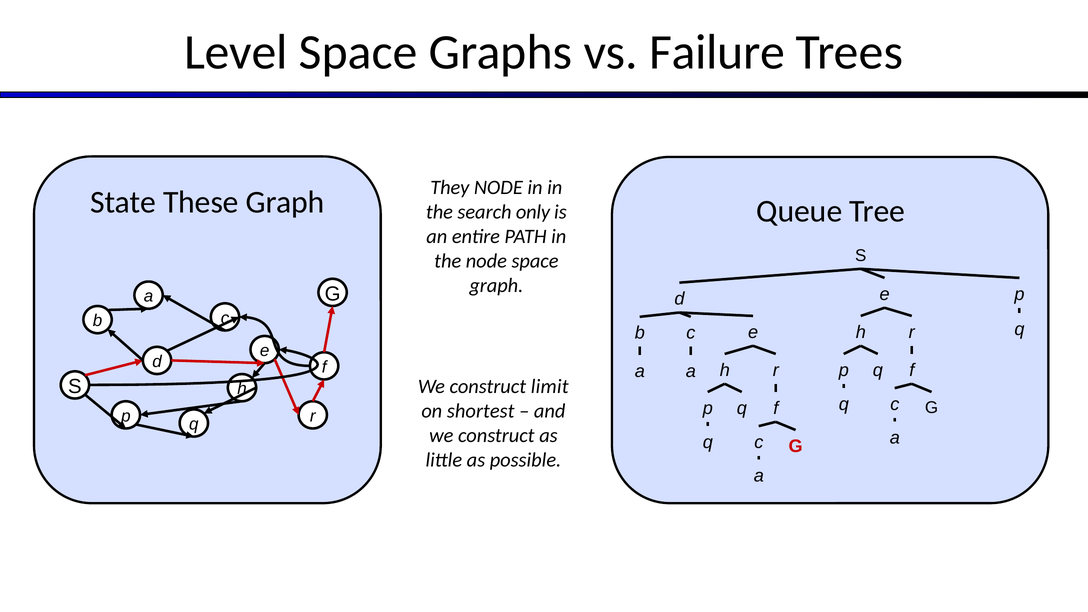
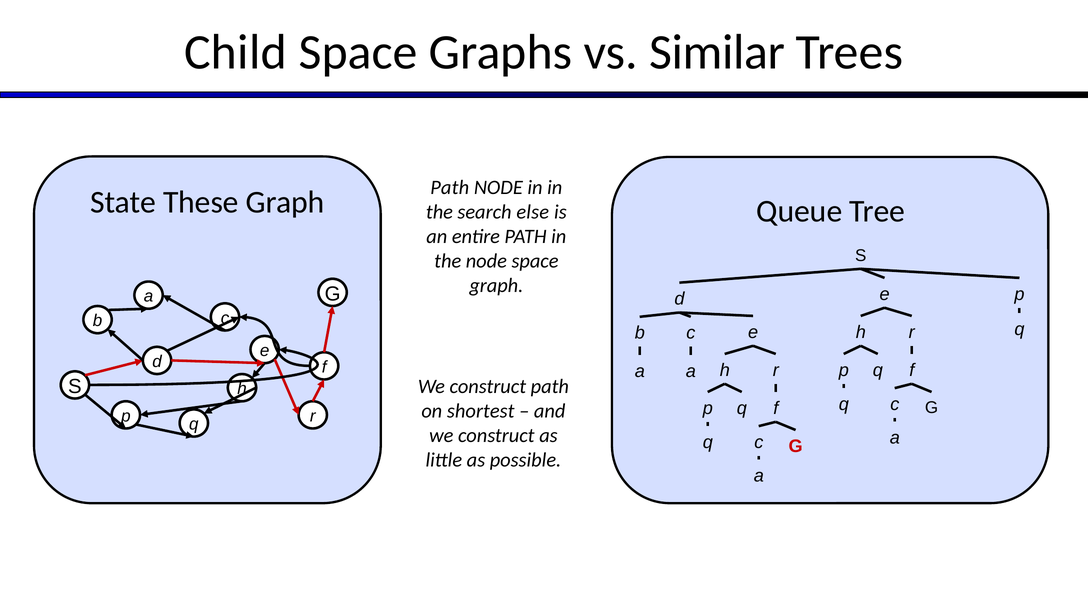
Level: Level -> Child (236, 52)
Failure: Failure -> Similar (717, 52)
They: They -> Path (450, 188)
only: only -> else (533, 212)
construct limit: limit -> path (550, 387)
